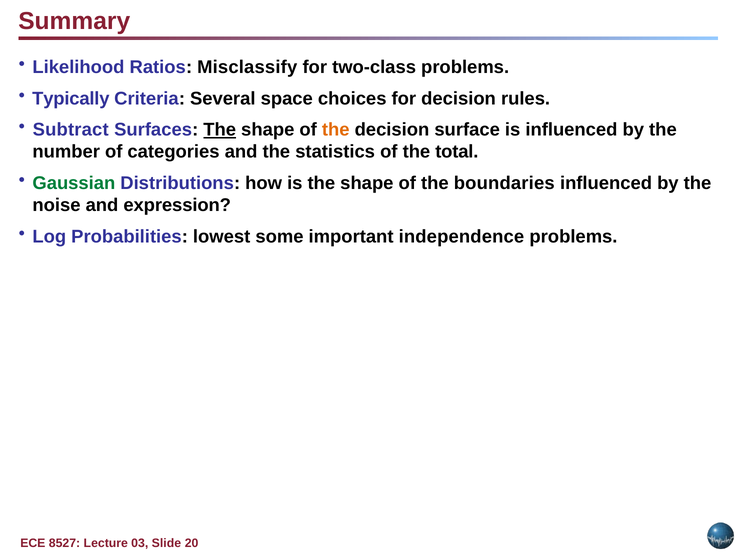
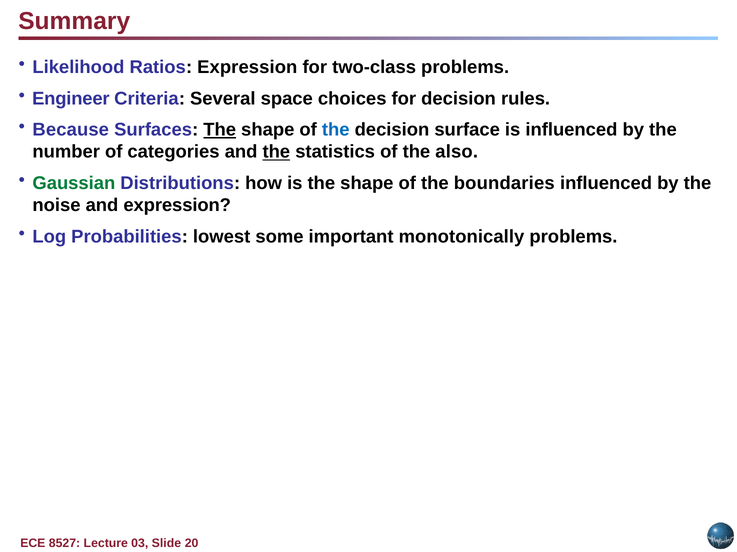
Ratios Misclassify: Misclassify -> Expression (247, 67)
Typically: Typically -> Engineer (71, 99)
Subtract: Subtract -> Because (71, 130)
the colour: orange -> blue (336, 130)
the underline: none -> present (276, 152)
total: total -> also (457, 152)
independence: independence -> monotonically (461, 237)
